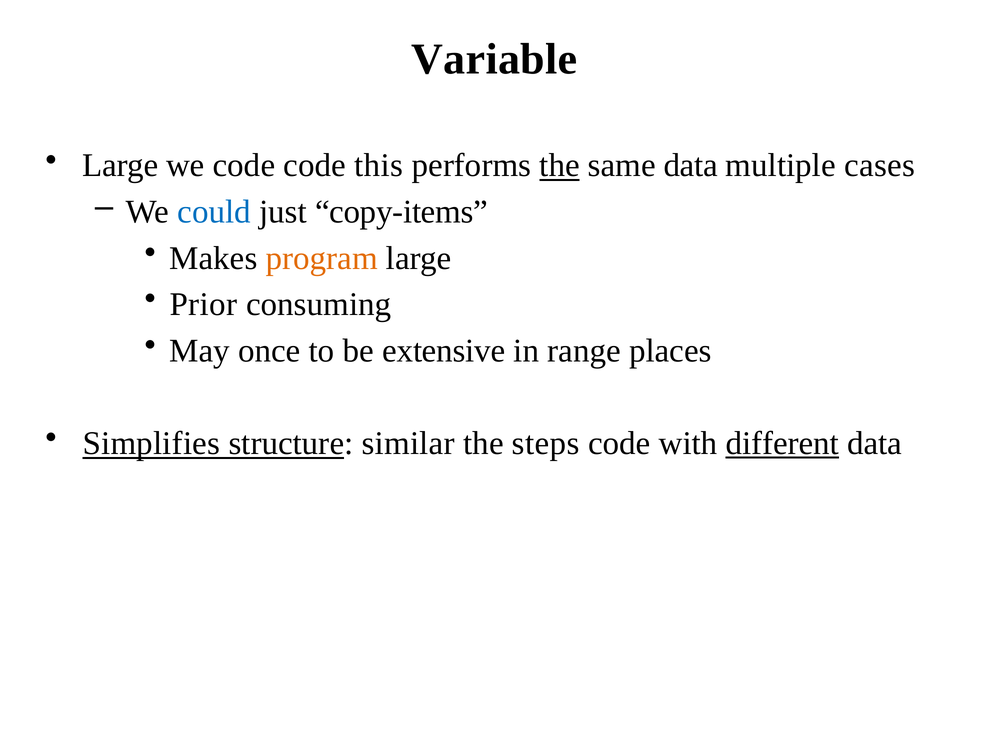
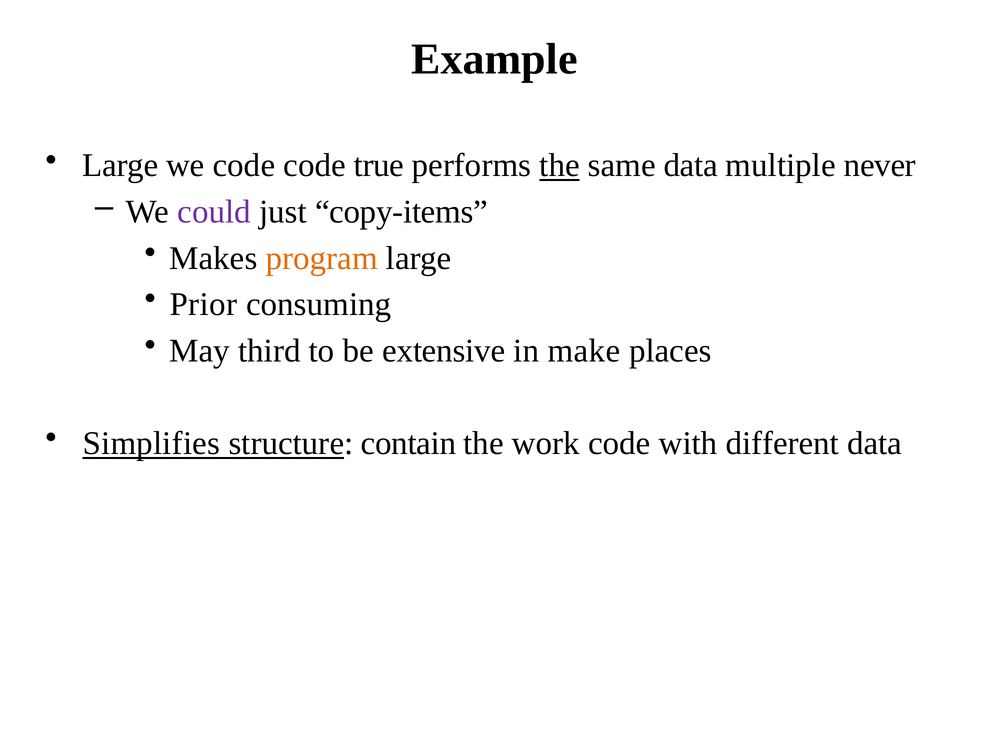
Variable: Variable -> Example (494, 59)
this: this -> true (379, 166)
cases: cases -> never (880, 166)
could colour: blue -> purple (214, 212)
once: once -> third (269, 351)
range: range -> make (584, 351)
similar: similar -> contain (408, 443)
steps: steps -> work (546, 443)
different underline: present -> none (782, 443)
